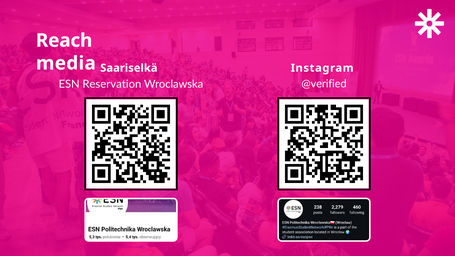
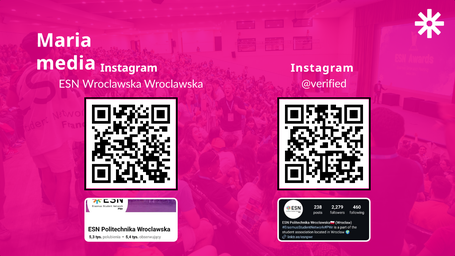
Reach: Reach -> Maria (64, 41)
Saariselkä: Saariselkä -> Instagram (129, 68)
ESN Reservation: Reservation -> Wroclawska (112, 84)
